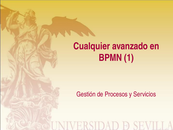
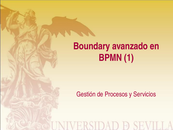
Cualquier: Cualquier -> Boundary (92, 46)
